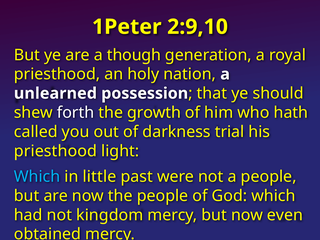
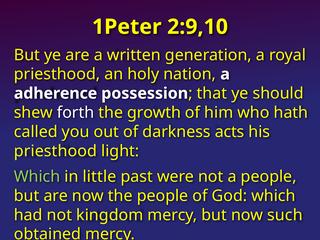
though: though -> written (134, 55)
unlearned: unlearned -> adherence (56, 93)
trial: trial -> acts (230, 132)
Which colour: light blue -> light green (37, 177)
even: even -> such (285, 215)
